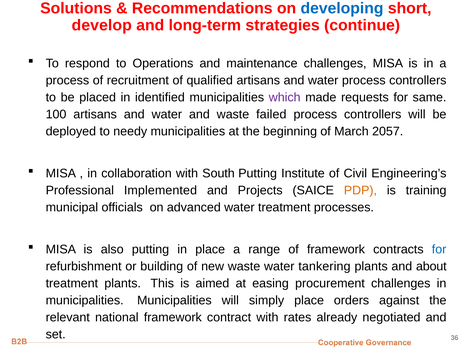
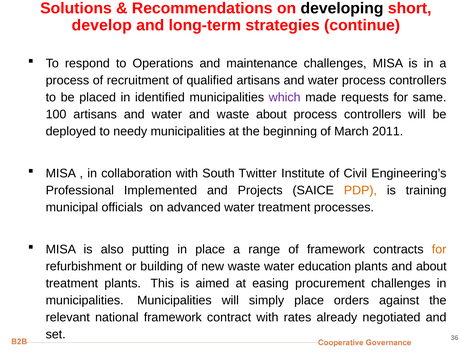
developing colour: blue -> black (342, 8)
waste failed: failed -> about (271, 114)
2057: 2057 -> 2011 (388, 131)
South Putting: Putting -> Twitter (258, 173)
for colour: blue -> orange (439, 249)
tankering: tankering -> education (325, 266)
